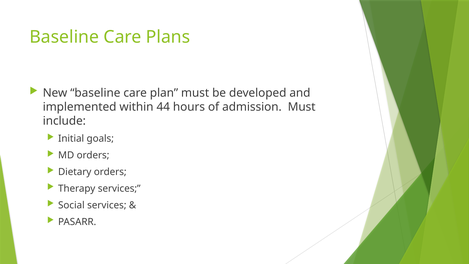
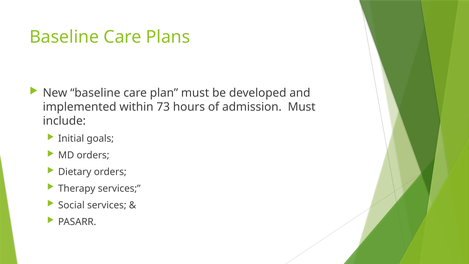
44: 44 -> 73 (163, 107)
